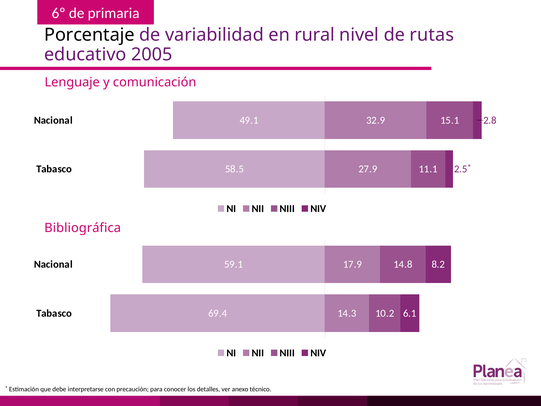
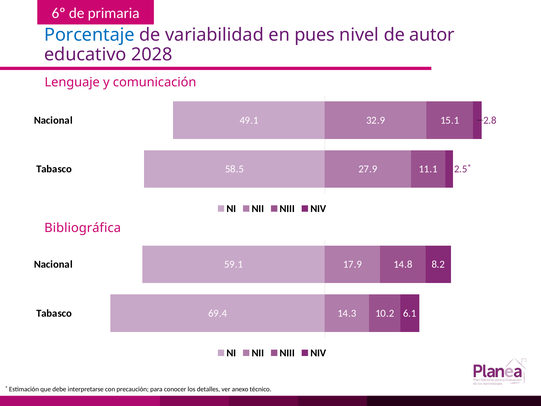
Porcentaje colour: black -> blue (89, 35)
rural: rural -> pues (315, 35)
rutas: rutas -> autor (432, 35)
2005: 2005 -> 2028 (152, 54)
